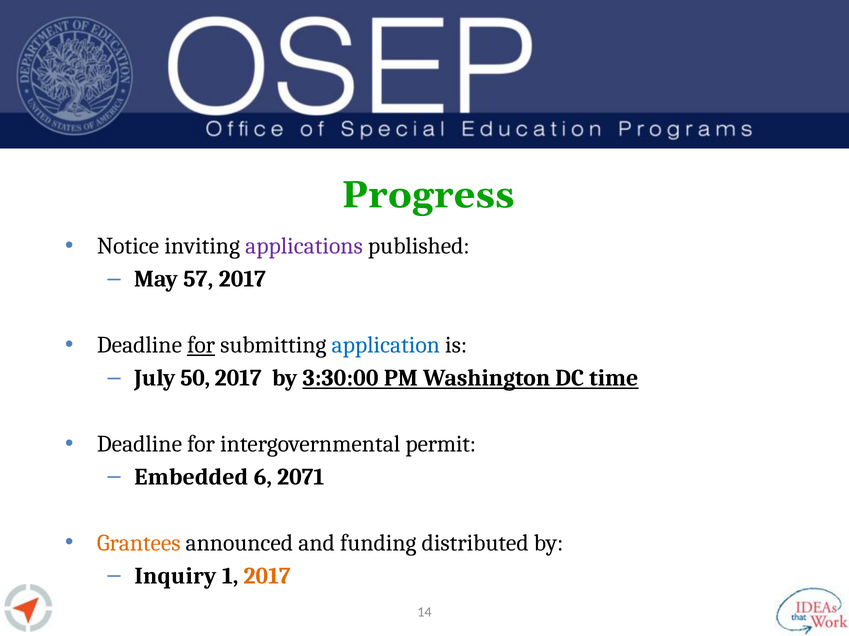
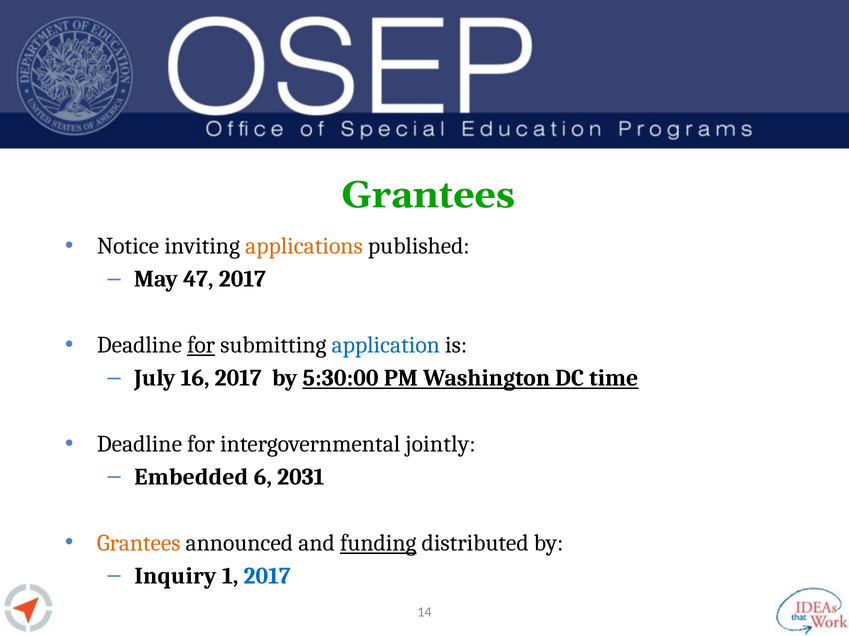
Progress: Progress -> Grantees (428, 195)
applications colour: purple -> orange (304, 246)
57: 57 -> 47 (198, 279)
50: 50 -> 16 (195, 379)
3:30:00: 3:30:00 -> 5:30:00 (341, 379)
permit: permit -> jointly (441, 445)
2071: 2071 -> 2031 (301, 478)
funding underline: none -> present (378, 544)
2017 colour: orange -> blue (267, 577)
